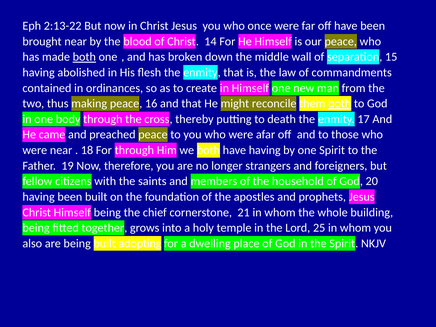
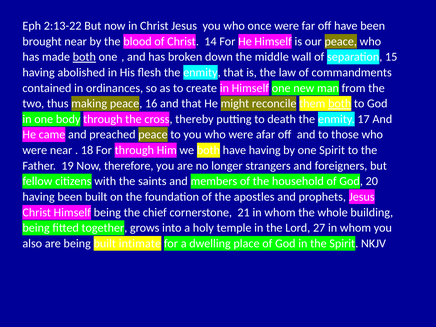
25: 25 -> 27 (319, 228)
adopting: adopting -> intimate (140, 244)
